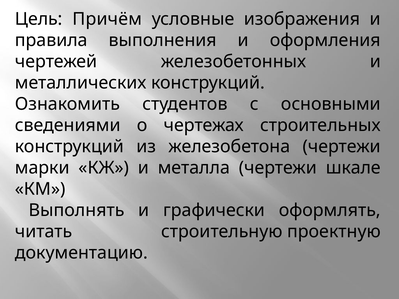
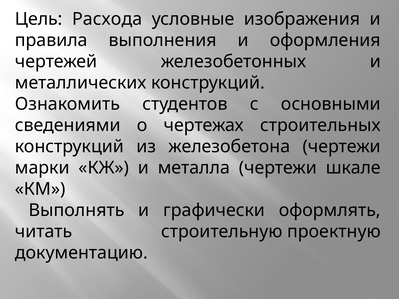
Причём: Причём -> Расхода (107, 19)
